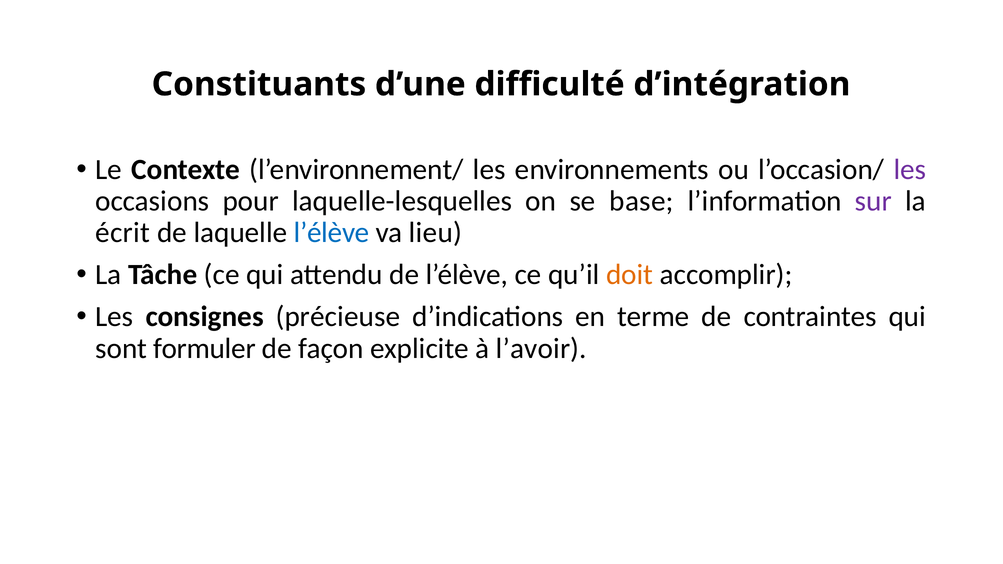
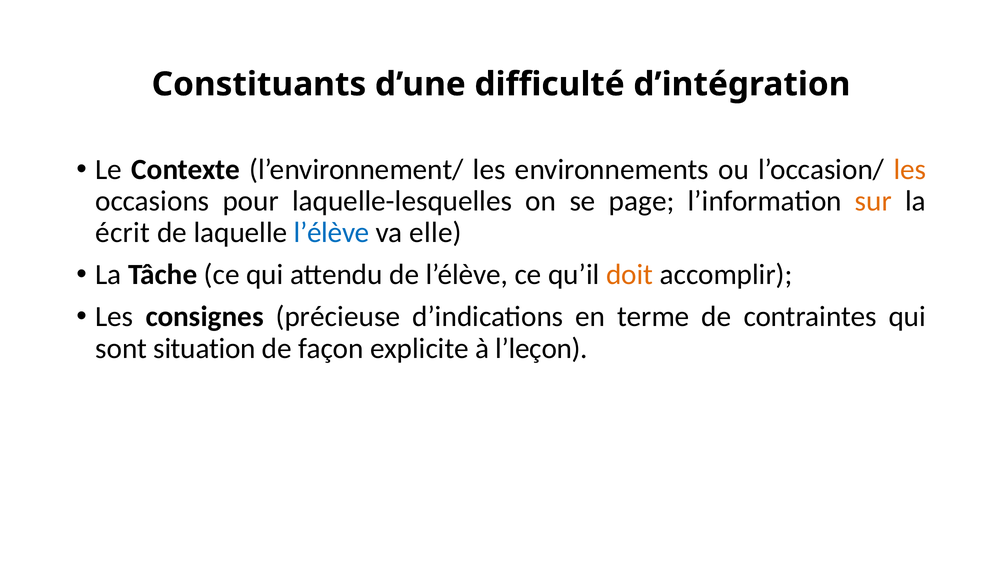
les colour: purple -> orange (910, 170)
base: base -> page (642, 201)
sur colour: purple -> orange (873, 201)
lieu: lieu -> elle (435, 233)
formuler: formuler -> situation (205, 348)
l’avoir: l’avoir -> l’leçon (542, 348)
